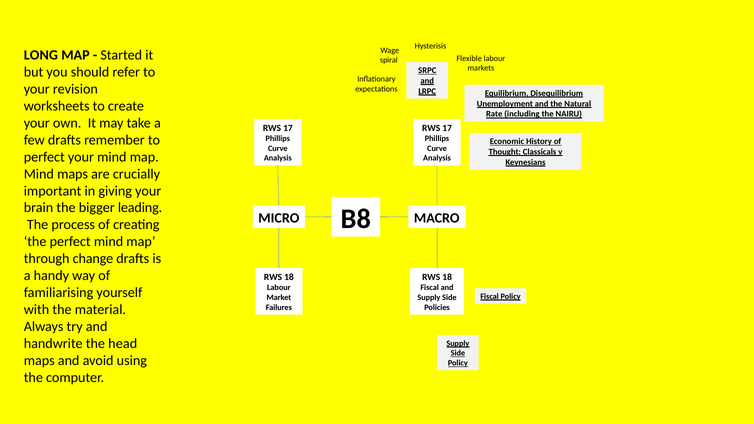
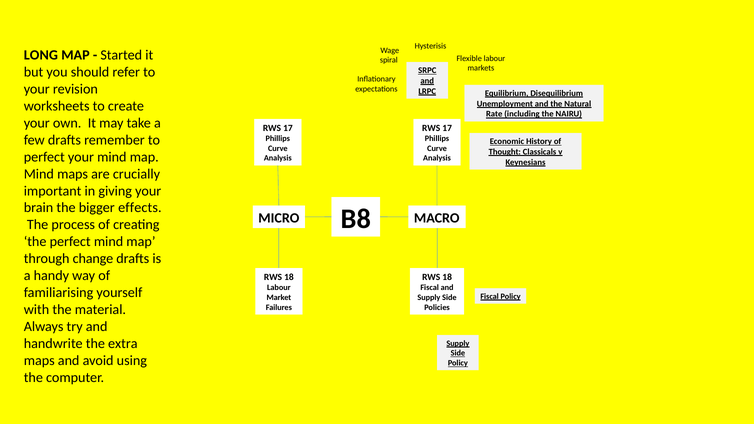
leading: leading -> effects (140, 208)
head: head -> extra (123, 344)
